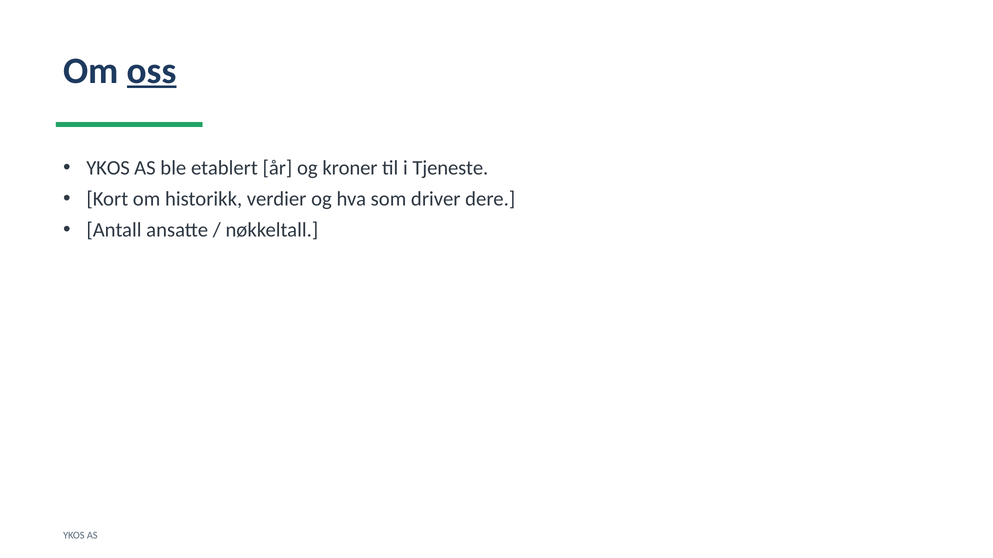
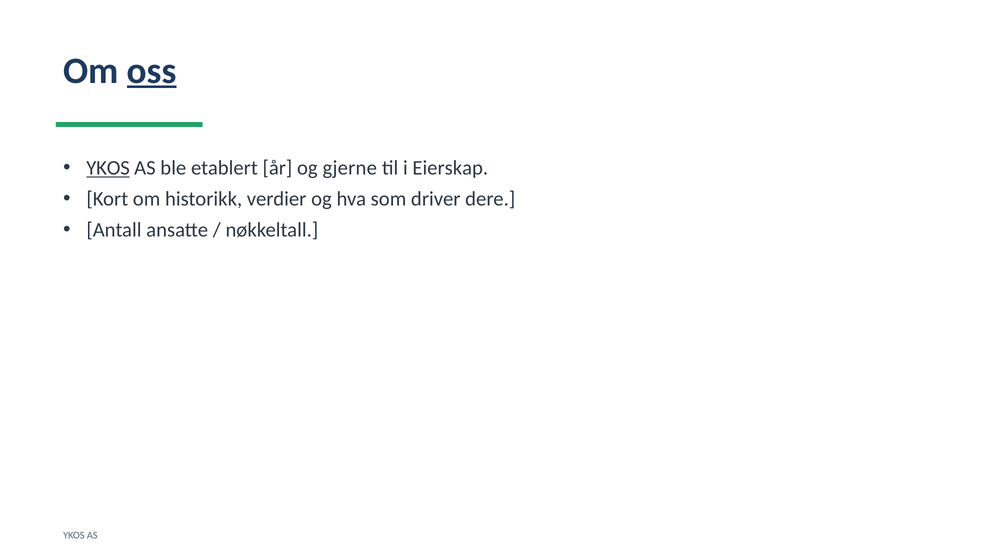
YKOS underline: none -> present (108, 168)
kroner: kroner -> gjerne (350, 168)
Tjeneste: Tjeneste -> Eierskap (450, 168)
